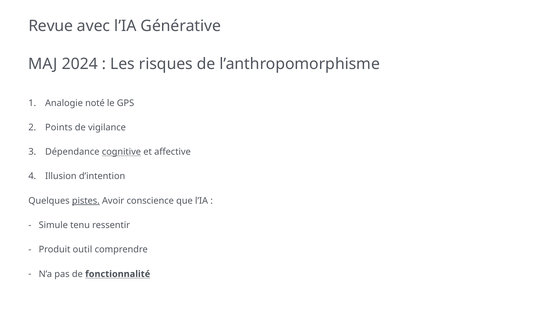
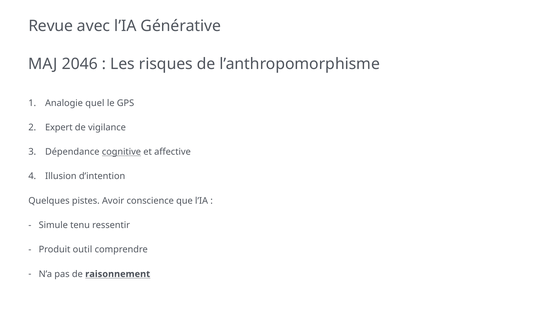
2024: 2024 -> 2046 (80, 64)
noté: noté -> quel (95, 103)
Points: Points -> Expert (59, 128)
pistes underline: present -> none (86, 201)
fonctionnalité: fonctionnalité -> raisonnement (118, 274)
